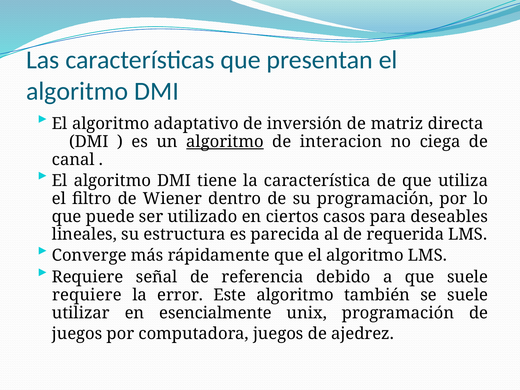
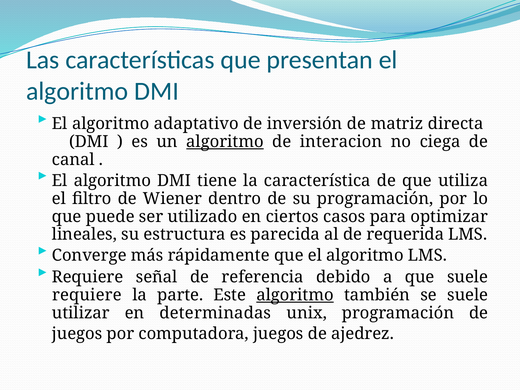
deseables: deseables -> optimizar (449, 217)
error: error -> parte (180, 295)
algoritmo underline: none -> present (295, 295)
esencialmente: esencialmente -> determinadas (215, 313)
